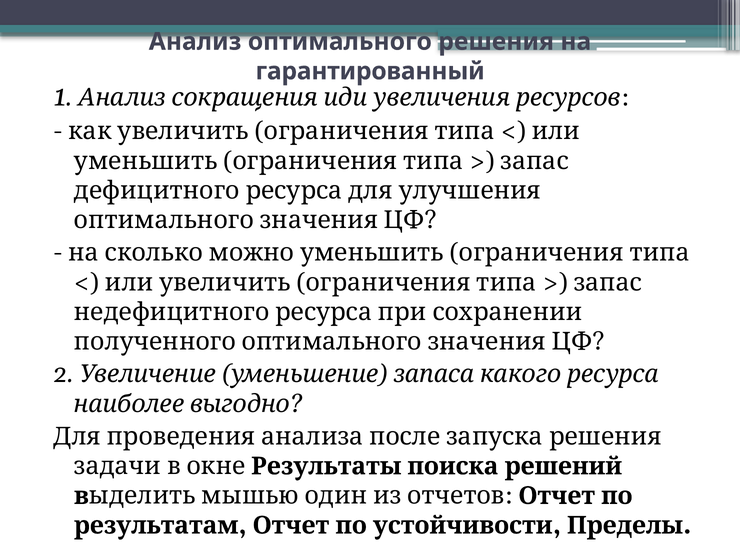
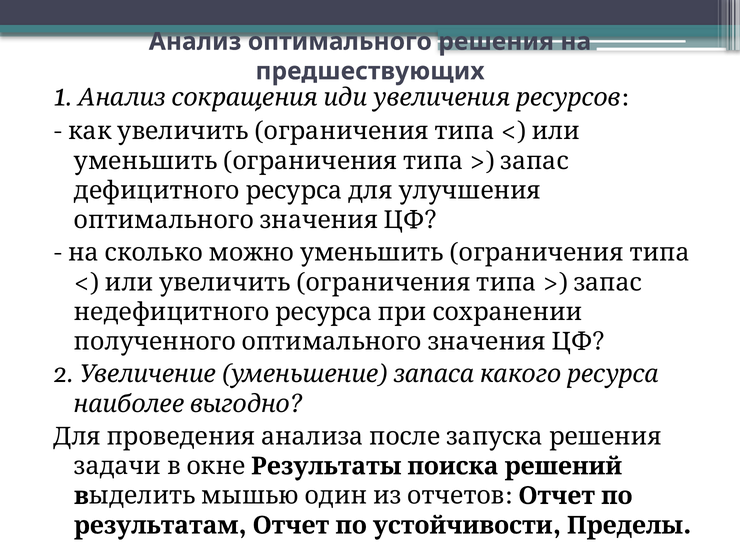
гарантированный: гарантированный -> предшествующих (370, 71)
